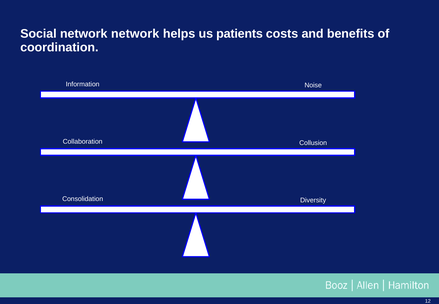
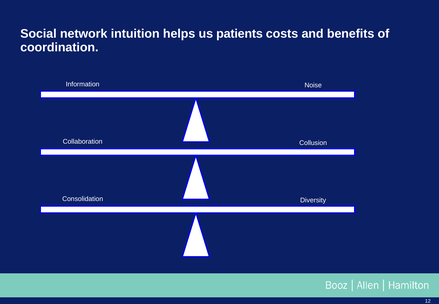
network network: network -> intuition (135, 34)
